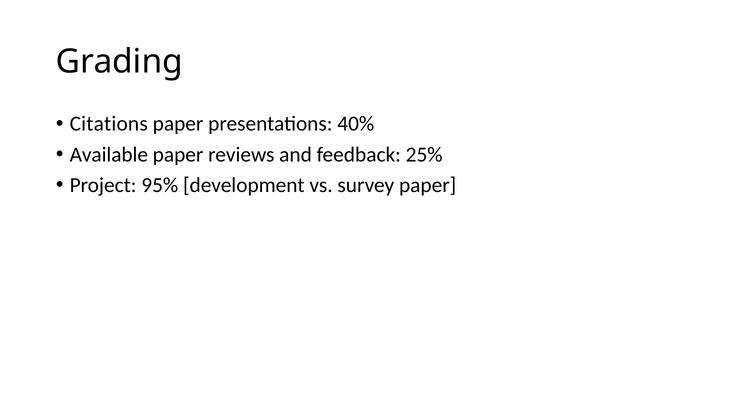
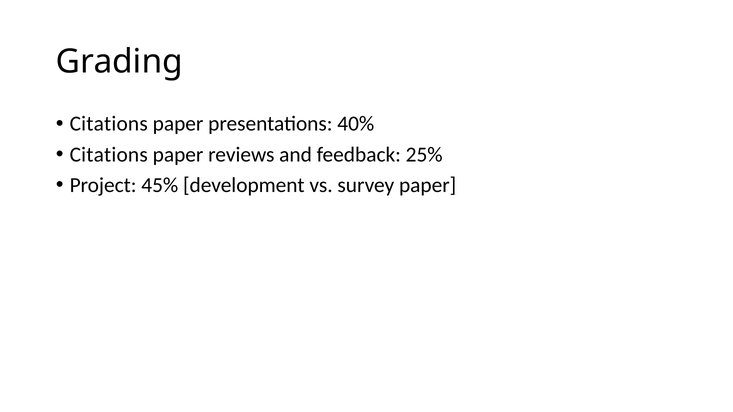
Available: Available -> Citations (109, 155)
95%: 95% -> 45% (160, 185)
